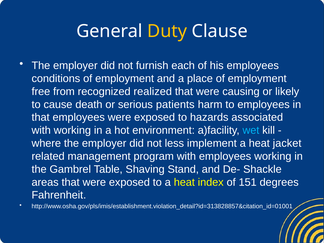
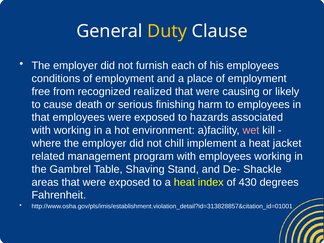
patients: patients -> finishing (175, 104)
wet colour: light blue -> pink (251, 130)
less: less -> chill (174, 143)
151: 151 -> 430 (248, 182)
